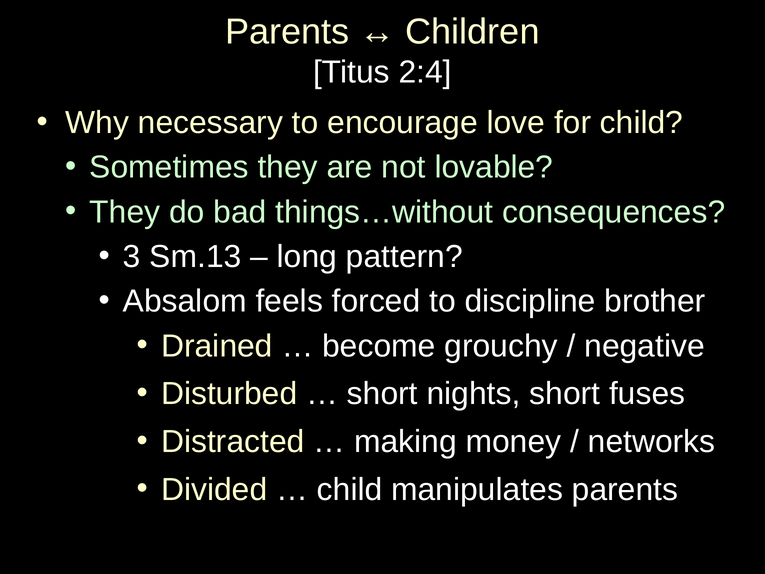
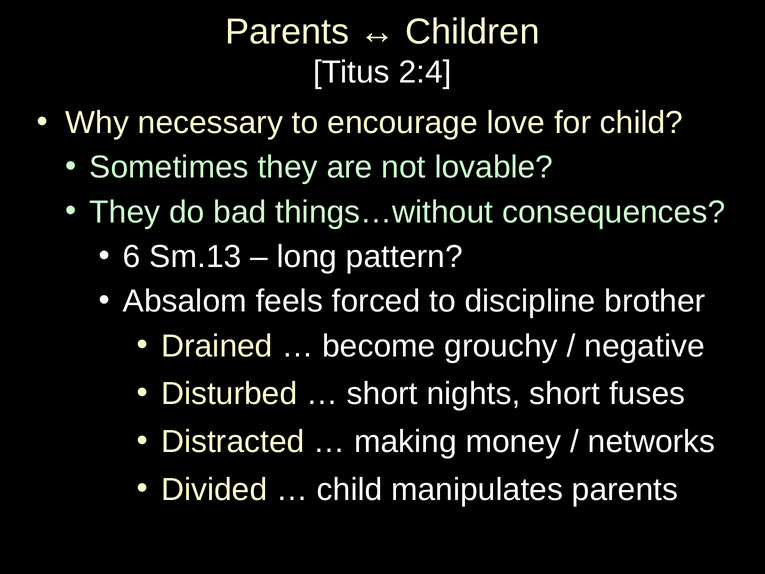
3: 3 -> 6 (132, 257)
